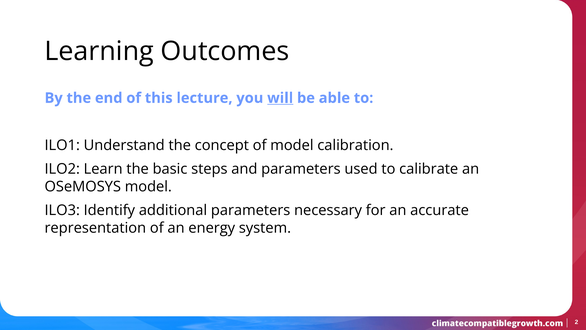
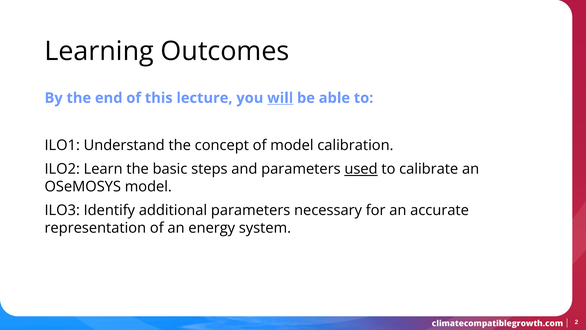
used underline: none -> present (361, 169)
